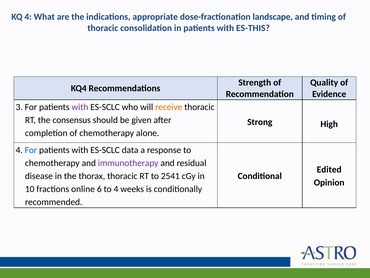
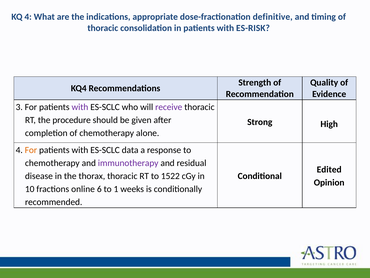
landscape: landscape -> definitive (273, 17)
ES-THIS: ES-THIS -> ES-RISK (253, 28)
receive colour: orange -> purple (169, 107)
consensus: consensus -> procedure (72, 120)
For colour: blue -> orange (31, 150)
2541: 2541 -> 1522 (170, 176)
to 4: 4 -> 1 (116, 189)
